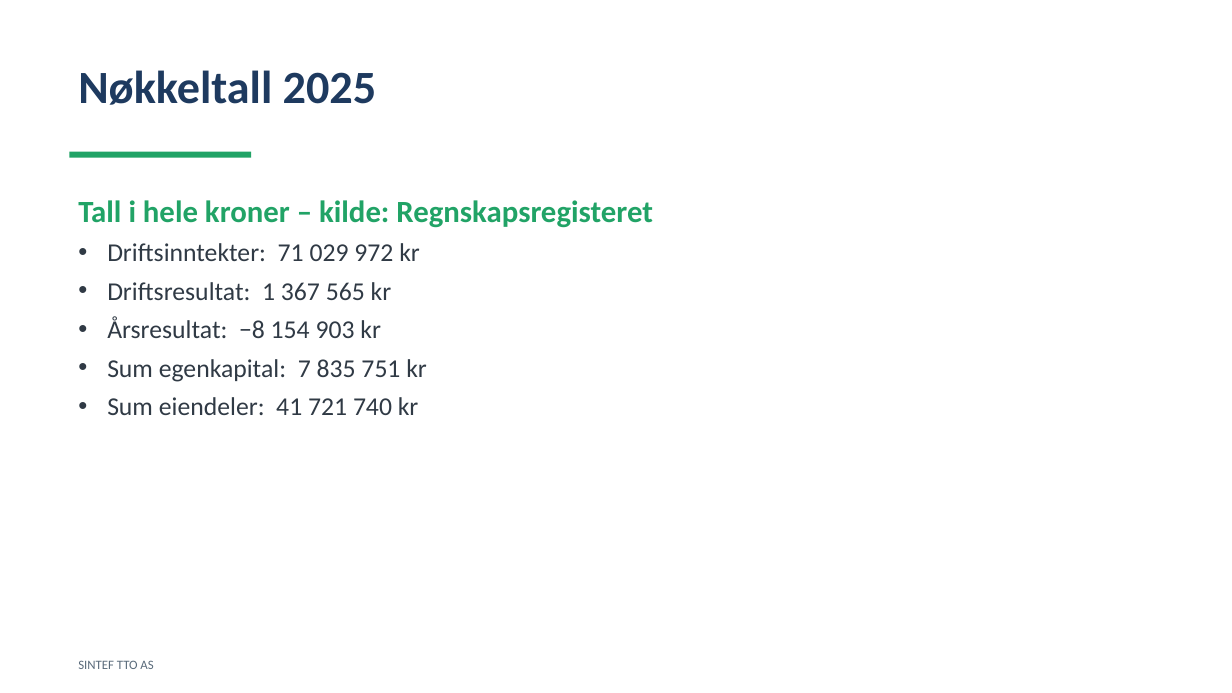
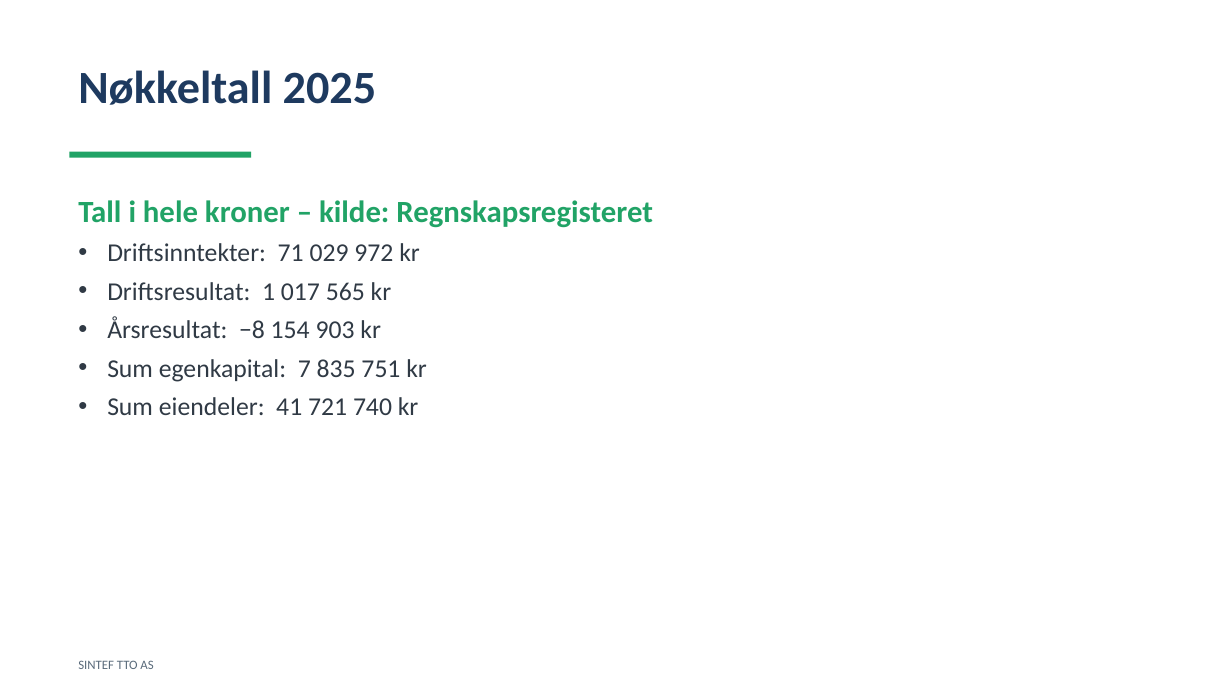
367: 367 -> 017 (300, 292)
